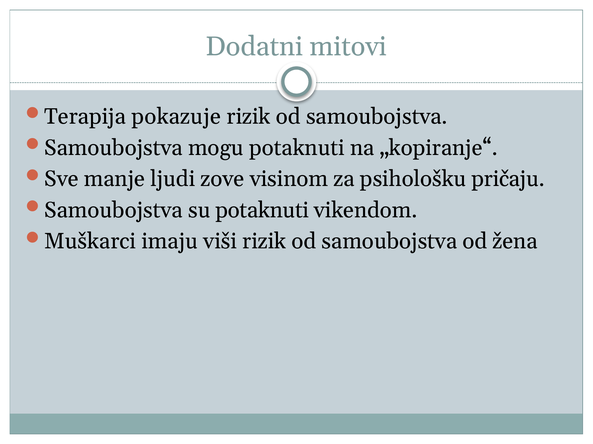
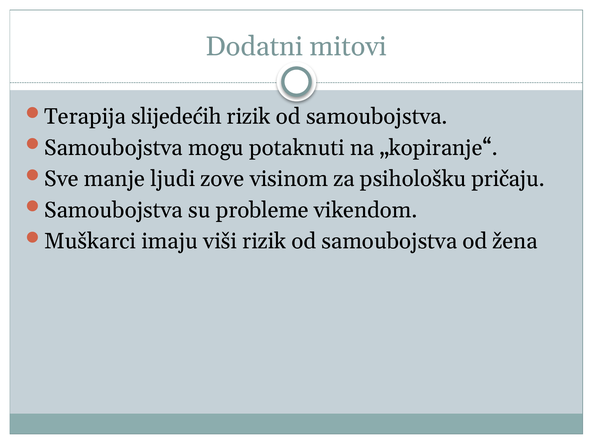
pokazuje: pokazuje -> slijedećih (176, 117)
su potaknuti: potaknuti -> probleme (262, 210)
